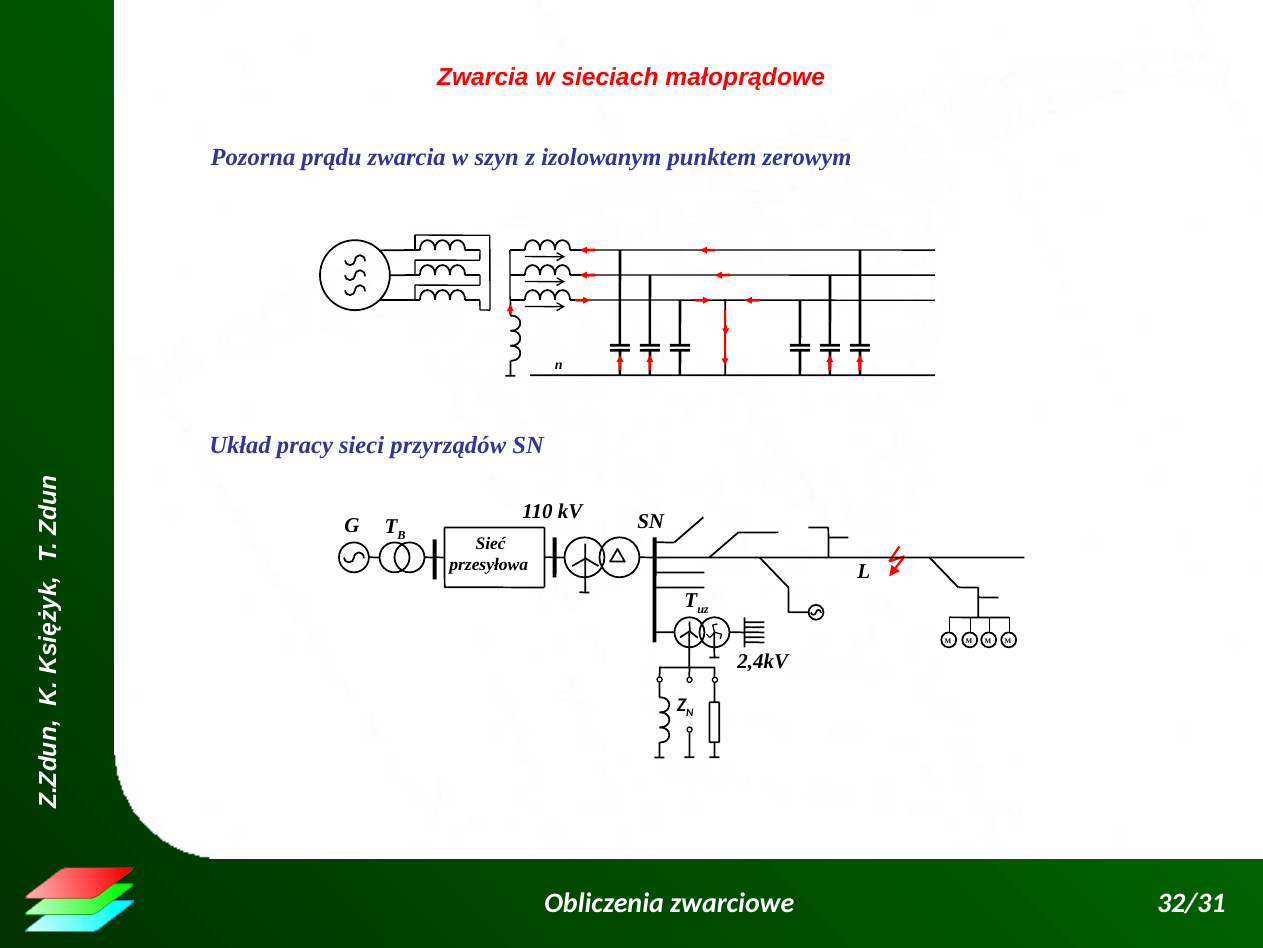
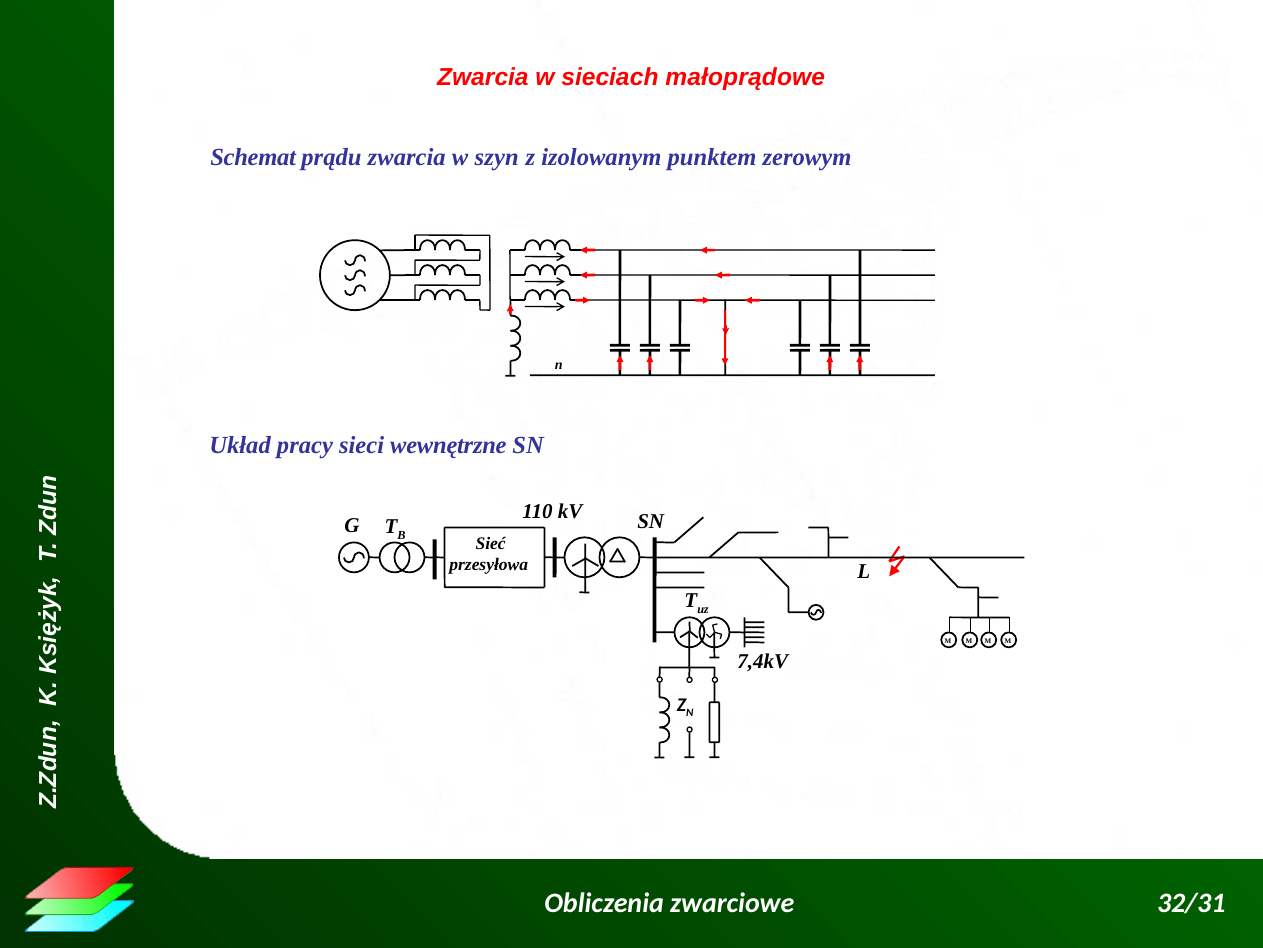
Pozorna: Pozorna -> Schemat (253, 157)
przyrządów: przyrządów -> wewnętrzne (448, 445)
2,4kV: 2,4kV -> 7,4kV (763, 661)
